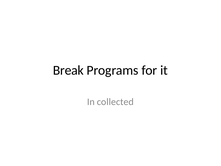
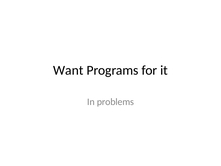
Break: Break -> Want (68, 70)
collected: collected -> problems (115, 102)
